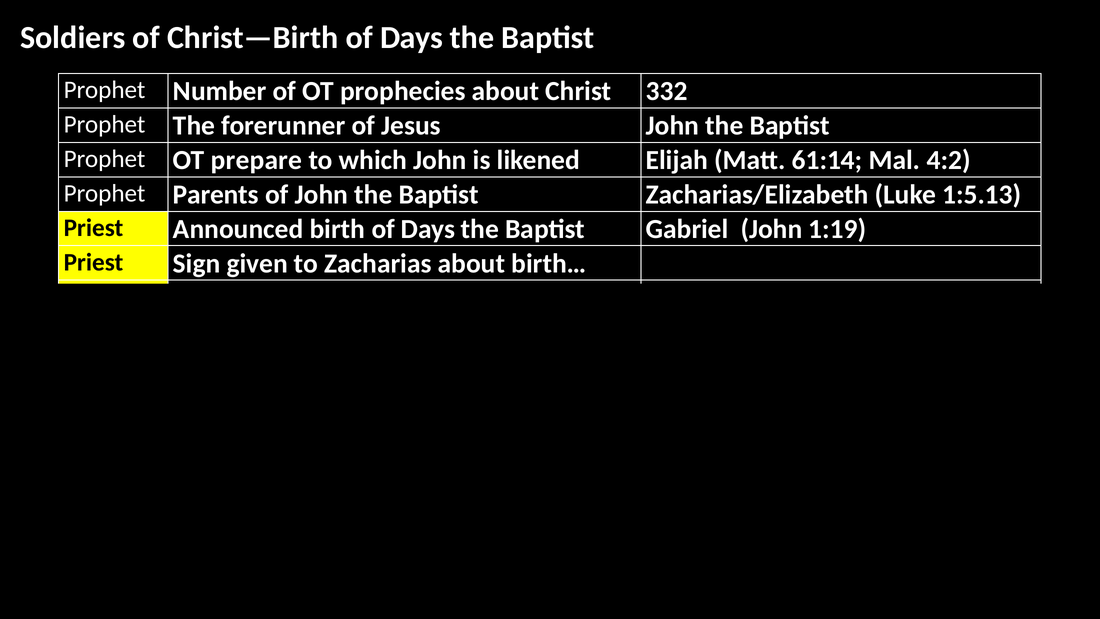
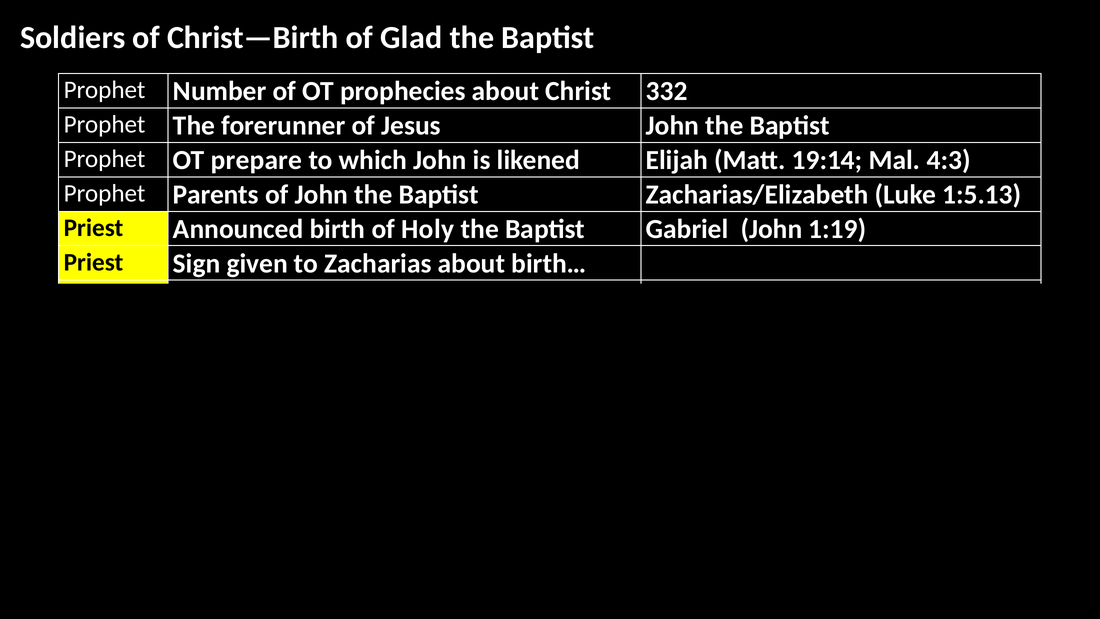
Christ—Birth of Days: Days -> Glad (411, 38)
61:14: 61:14 -> 19:14 (827, 160)
4:2: 4:2 -> 4:3 (949, 160)
birth of Days: Days -> Holy (428, 229)
